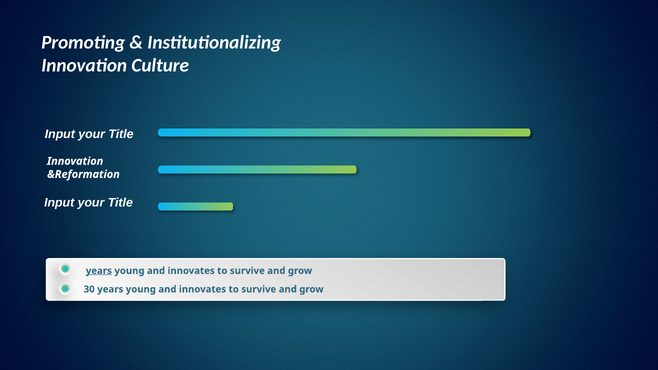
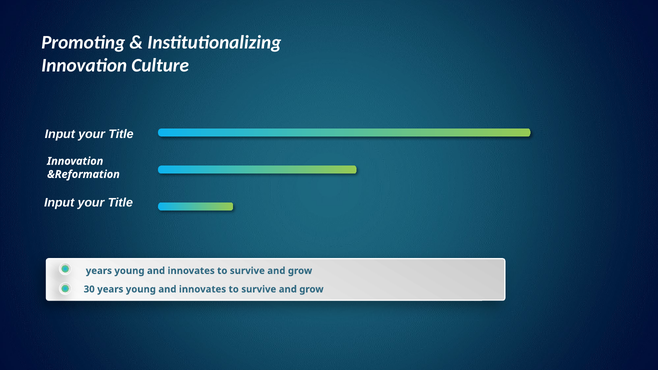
years underline: present -> none (99, 271)
